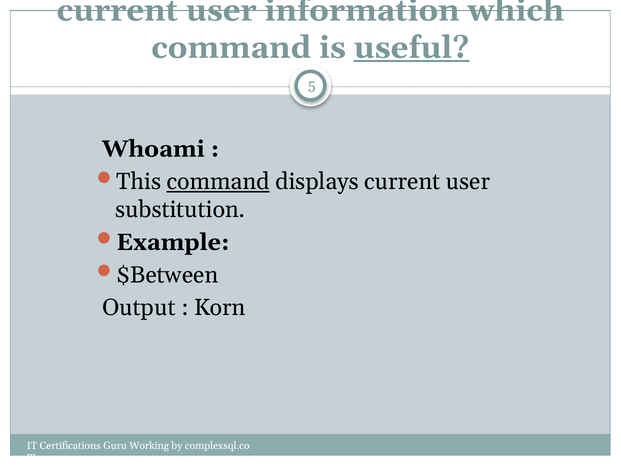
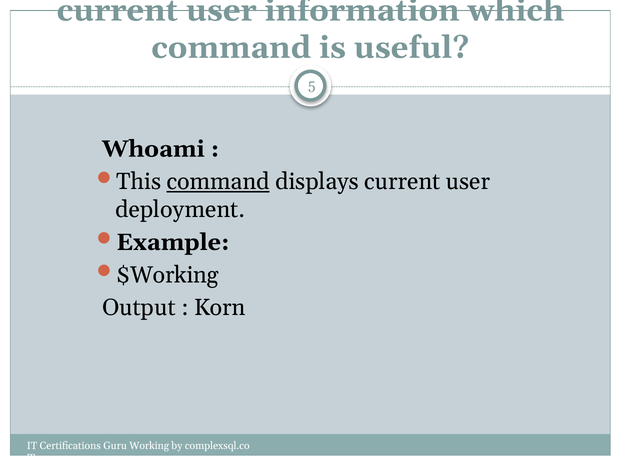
useful underline: present -> none (412, 48)
substitution: substitution -> deployment (180, 209)
$Between: $Between -> $Working (167, 275)
